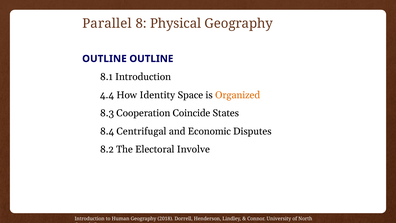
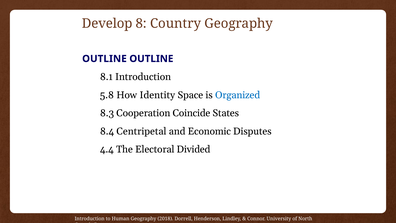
Parallel: Parallel -> Develop (107, 24)
Physical: Physical -> Country (176, 24)
4.4: 4.4 -> 5.8 (107, 95)
Organized colour: orange -> blue (238, 95)
Centrifugal: Centrifugal -> Centripetal (141, 131)
8.2: 8.2 -> 4.4 (107, 149)
Involve: Involve -> Divided (193, 149)
